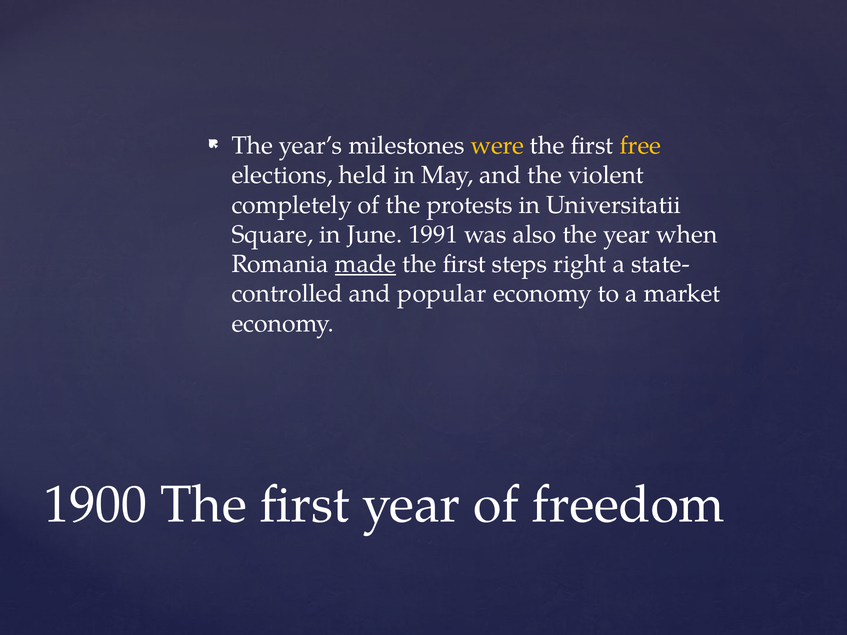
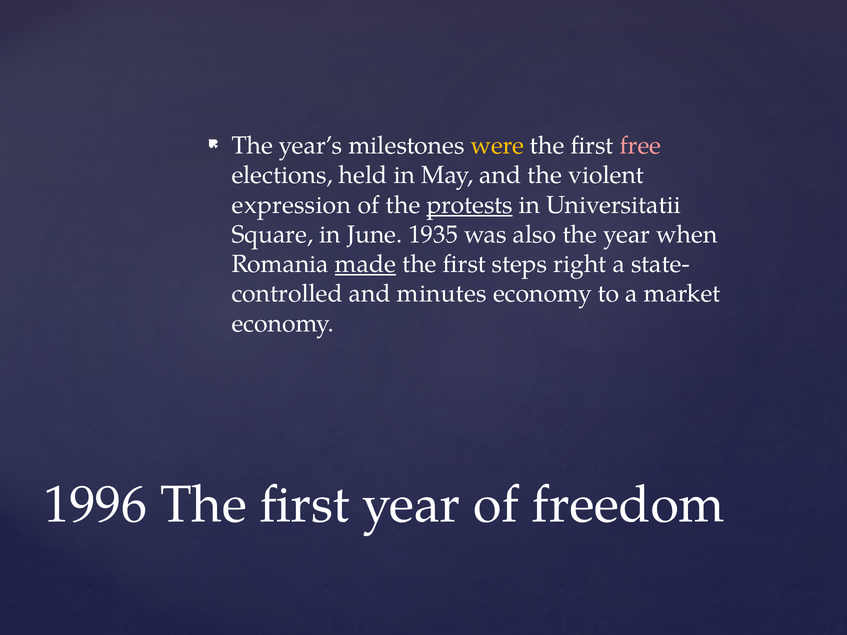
free colour: yellow -> pink (640, 146)
completely: completely -> expression (292, 205)
protests underline: none -> present (470, 205)
1991: 1991 -> 1935 (433, 235)
popular: popular -> minutes (442, 294)
1900: 1900 -> 1996 (95, 505)
